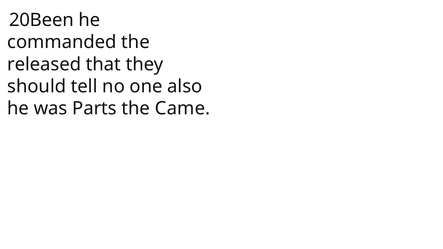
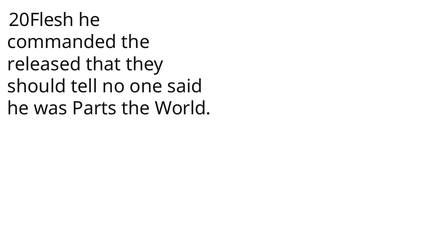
20Been: 20Been -> 20Flesh (41, 20)
also: also -> said (185, 86)
Came: Came -> World (183, 109)
